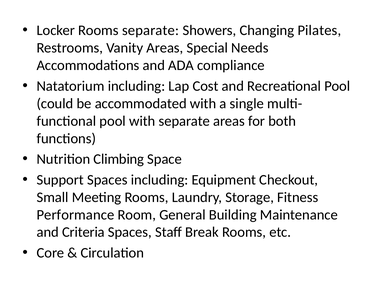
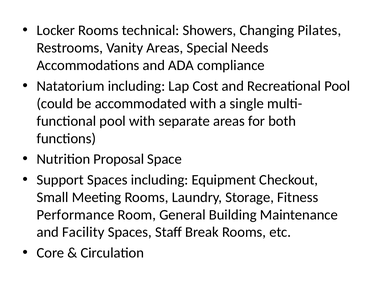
Rooms separate: separate -> technical (151, 30)
Climbing: Climbing -> Proposal (119, 159)
Criteria: Criteria -> Facility (83, 232)
